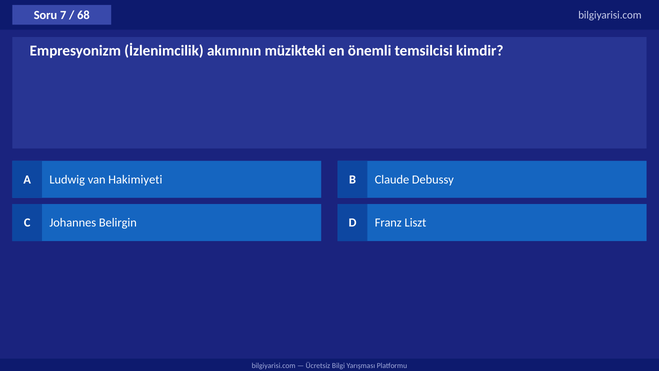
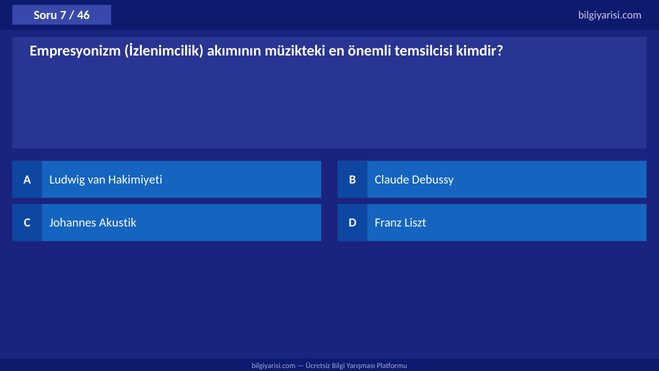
68: 68 -> 46 (83, 15)
Belirgin: Belirgin -> Akustik (118, 223)
